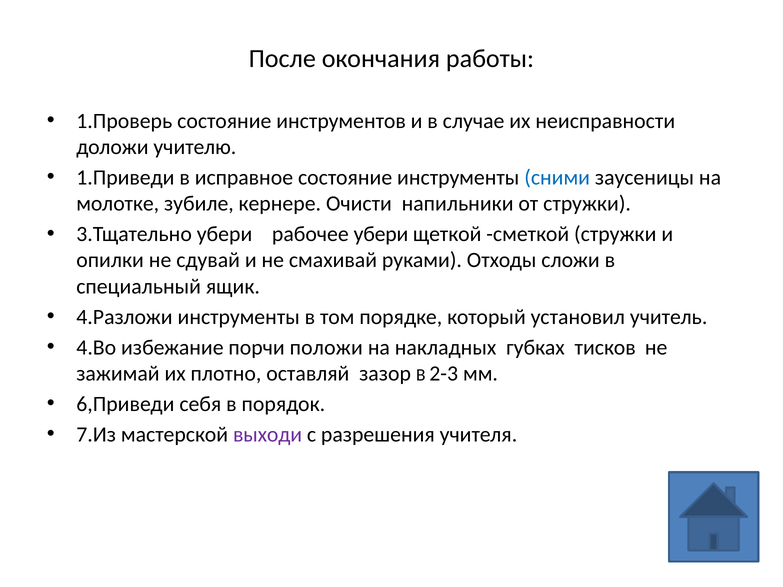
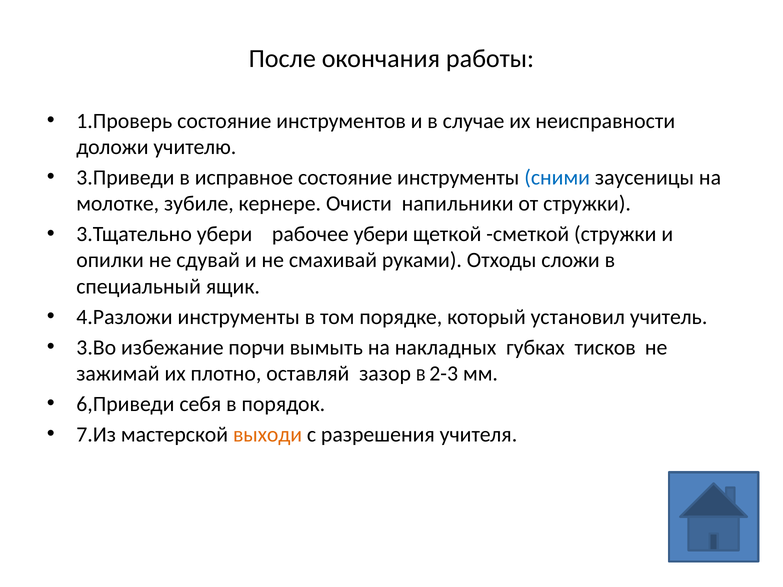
1.Приведи: 1.Приведи -> 3.Приведи (125, 178)
4.Во: 4.Во -> 3.Во (96, 348)
положи: положи -> вымыть (326, 348)
выходи colour: purple -> orange (268, 435)
